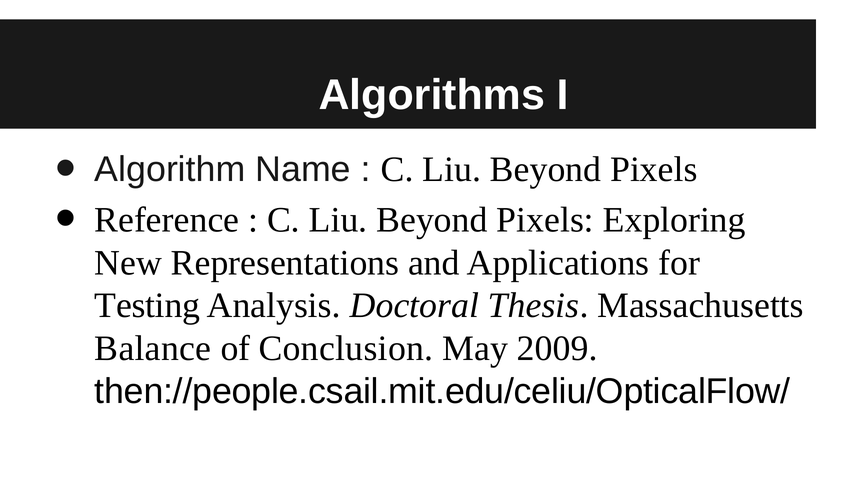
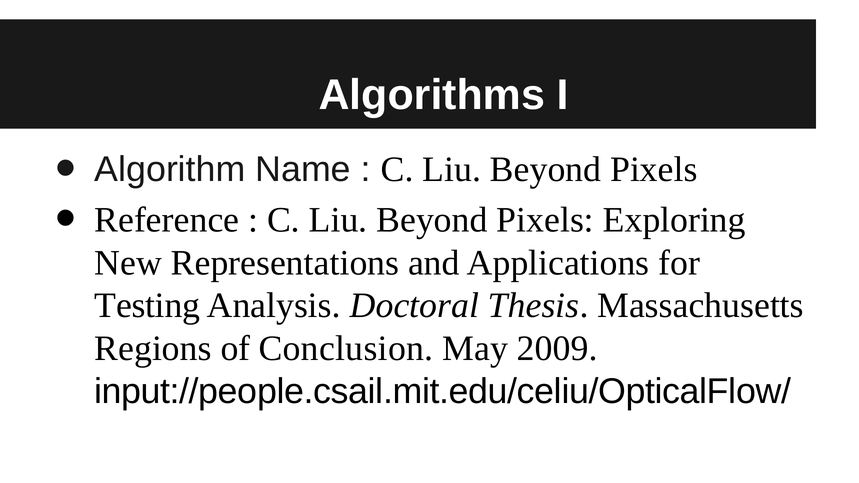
Balance: Balance -> Regions (153, 349)
then://people.csail.mit.edu/celiu/OpticalFlow/: then://people.csail.mit.edu/celiu/OpticalFlow/ -> input://people.csail.mit.edu/celiu/OpticalFlow/ (442, 392)
